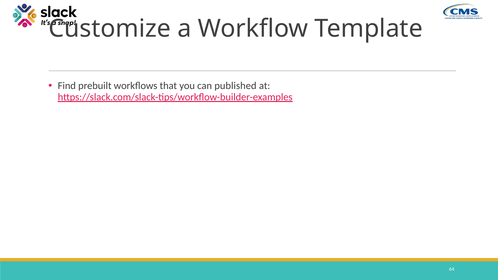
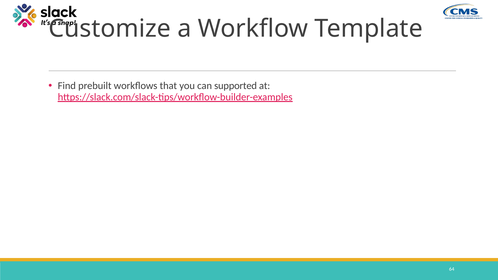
published: published -> supported (236, 86)
